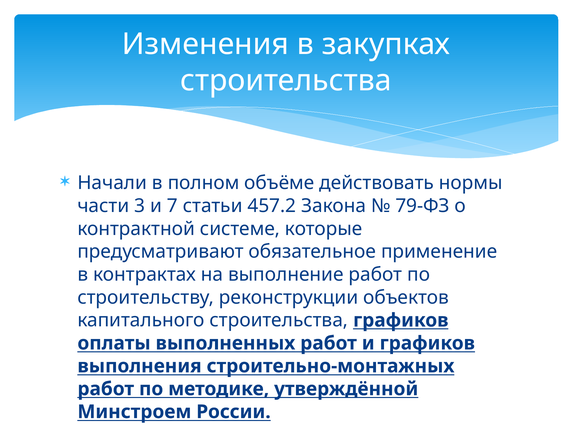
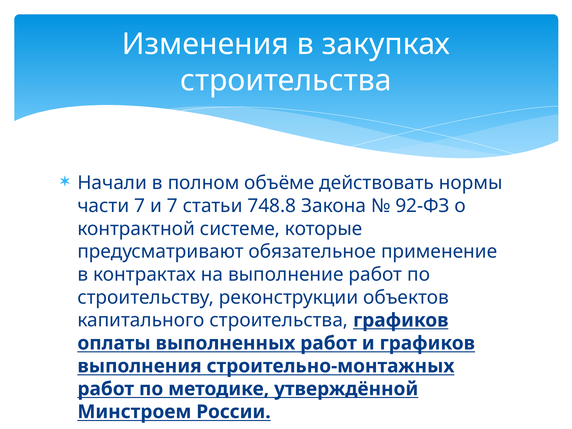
части 3: 3 -> 7 (140, 206)
457.2: 457.2 -> 748.8 (272, 206)
79-ФЗ: 79-ФЗ -> 92-ФЗ (423, 206)
